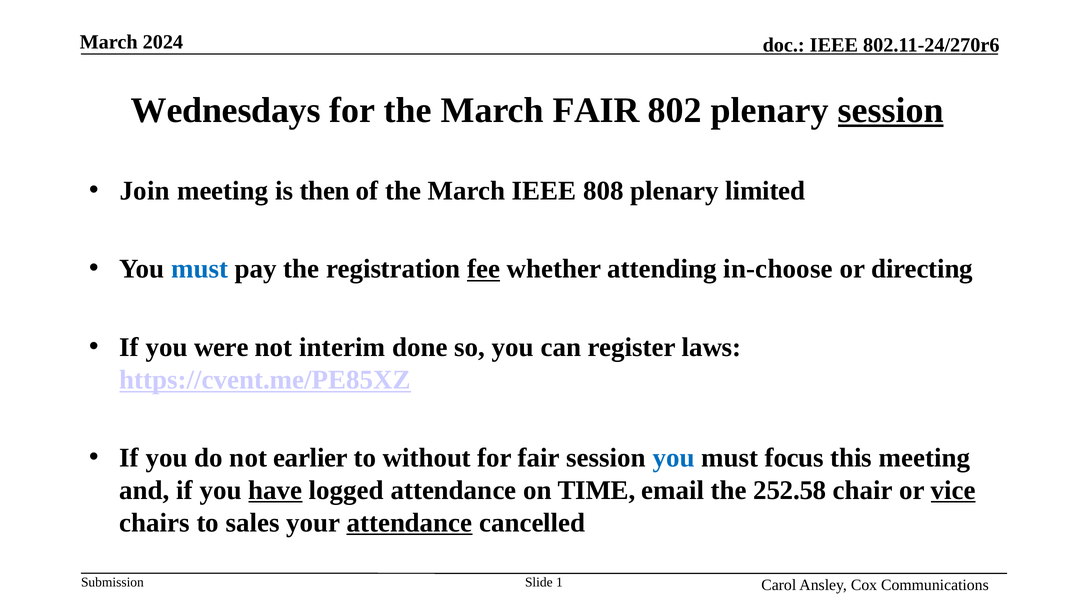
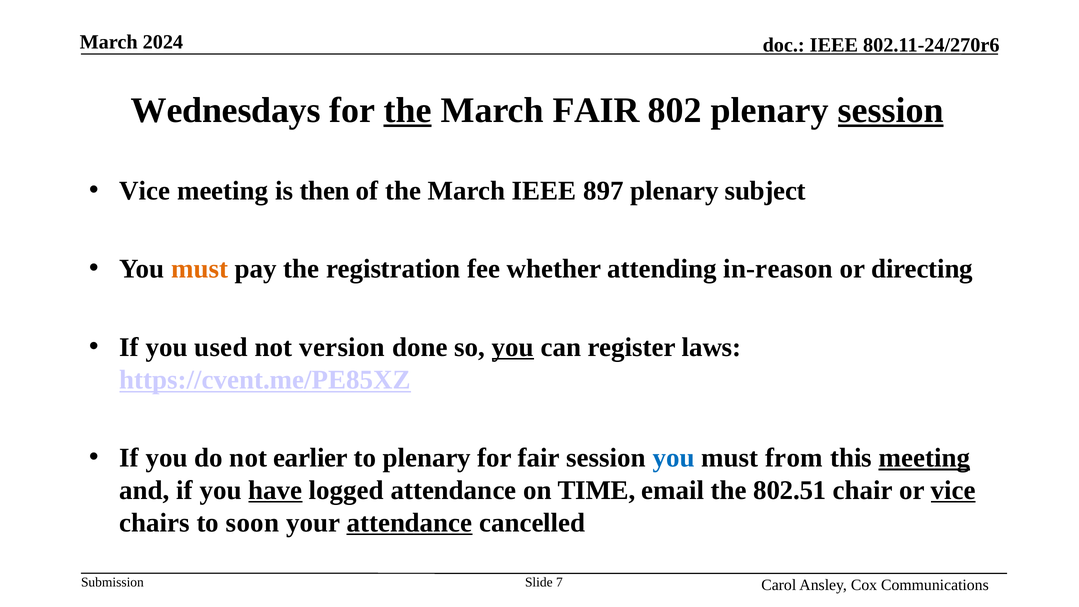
the underline: none -> present (408, 110)
Join: Join -> Vice (145, 191)
808: 808 -> 897 (603, 191)
limited: limited -> subject (765, 191)
must colour: blue -> orange (200, 269)
fee underline: present -> none (484, 269)
in-choose: in-choose -> in-reason (778, 269)
were: were -> used (221, 347)
interim: interim -> version (342, 347)
you underline: none -> present (513, 347)
to without: without -> plenary (427, 458)
focus: focus -> from (794, 458)
meeting underline: none -> present (924, 458)
252.58: 252.58 -> 802.51 (790, 490)
sales: sales -> soon (253, 523)
1: 1 -> 7 (559, 582)
